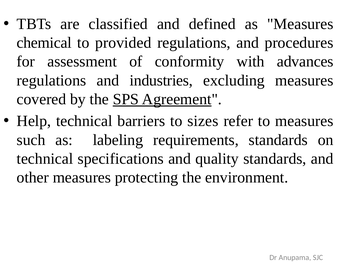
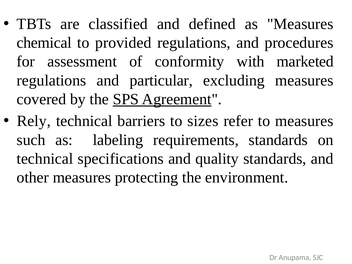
advances: advances -> marketed (305, 62)
industries: industries -> particular (161, 80)
Help: Help -> Rely (34, 121)
